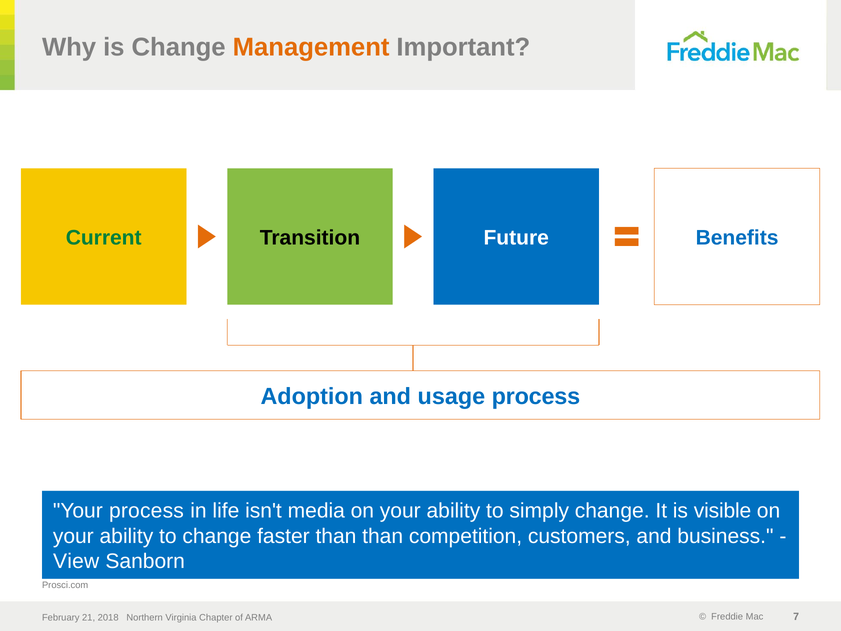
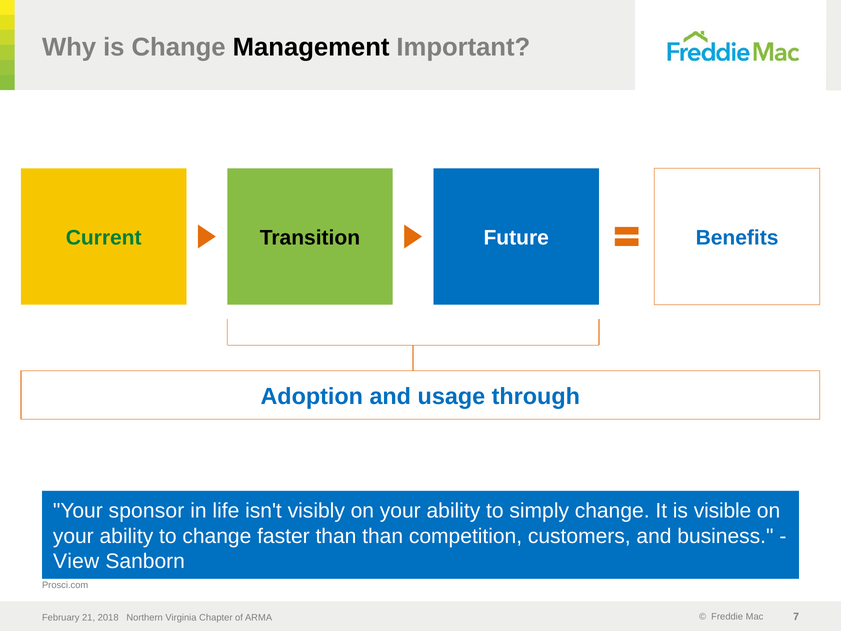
Management colour: orange -> black (311, 47)
usage process: process -> through (536, 396)
Your process: process -> sponsor (146, 511)
media: media -> visibly (316, 511)
